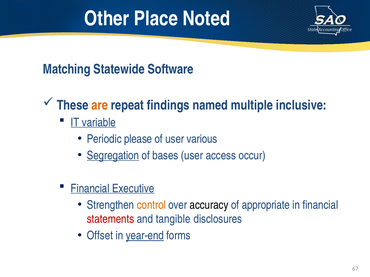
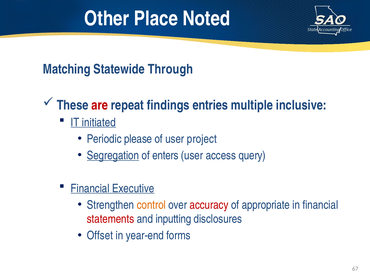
Software: Software -> Through (170, 69)
are colour: orange -> red (100, 105)
named: named -> entries (210, 105)
variable: variable -> initiated (99, 123)
various: various -> project (202, 139)
bases: bases -> enters (165, 156)
occur: occur -> query (252, 156)
accuracy colour: black -> red (209, 205)
tangible: tangible -> inputting (173, 219)
year-end underline: present -> none (145, 236)
